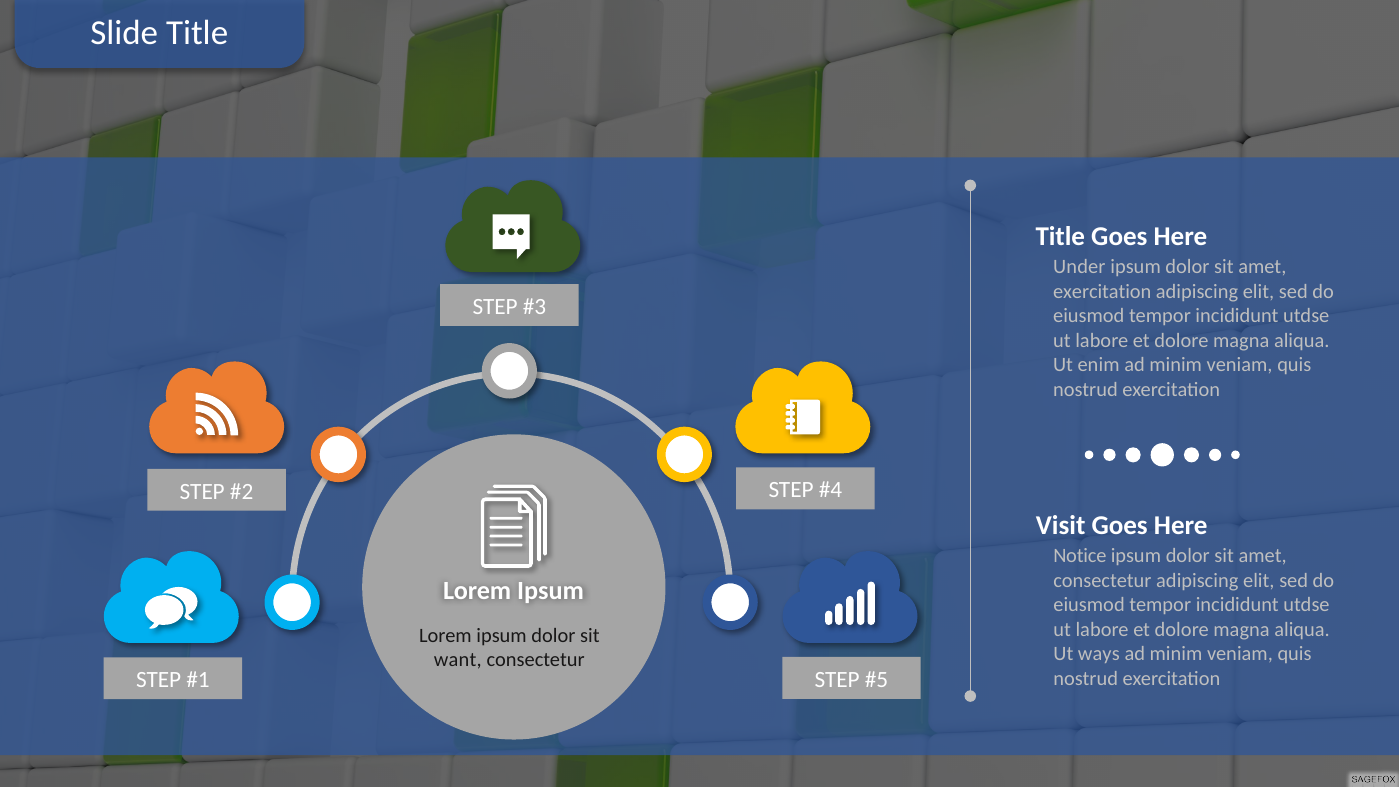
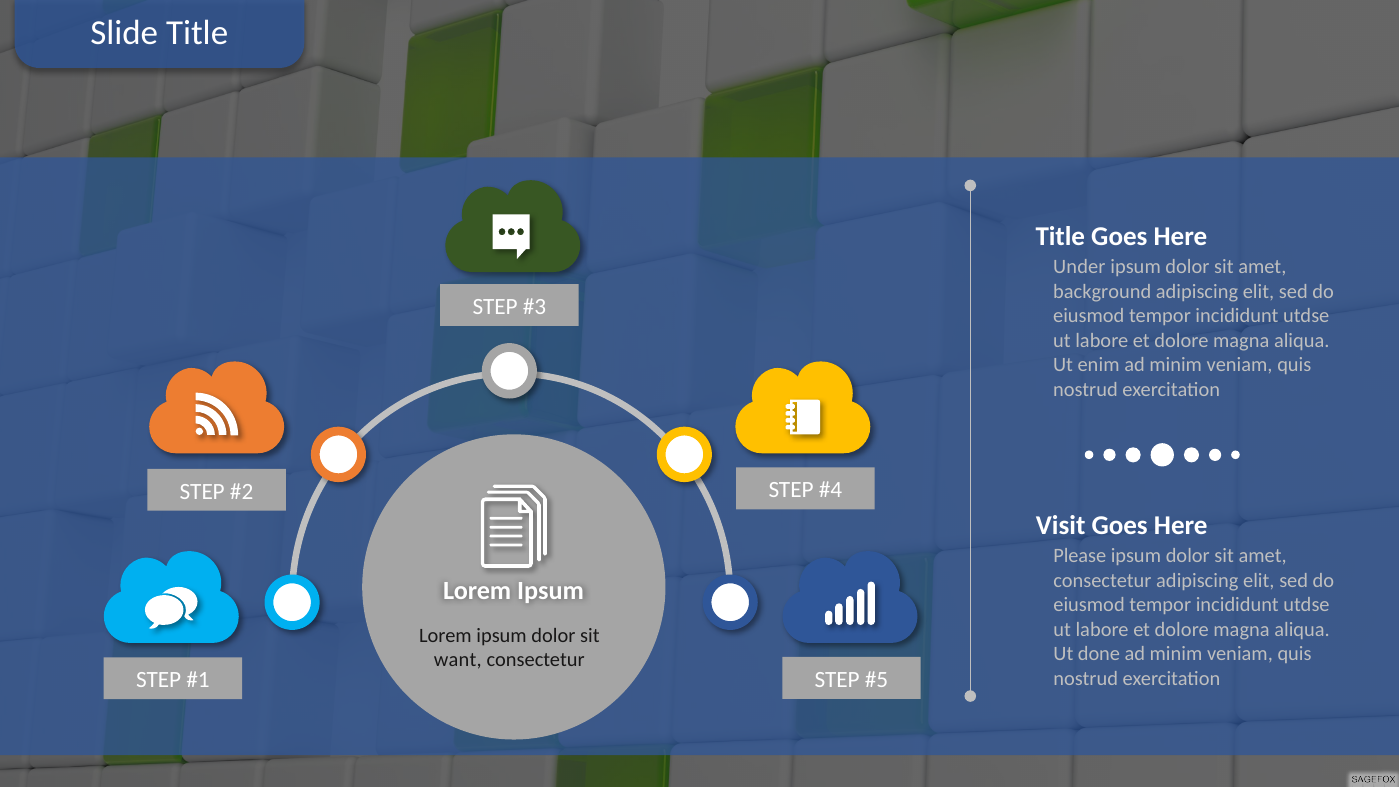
exercitation: exercitation -> background (1102, 292)
Notice: Notice -> Please (1080, 556)
ways: ways -> done (1099, 654)
